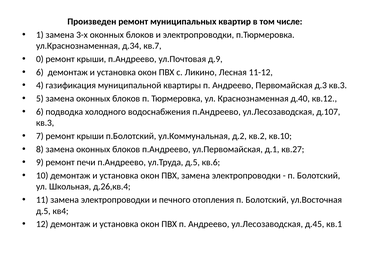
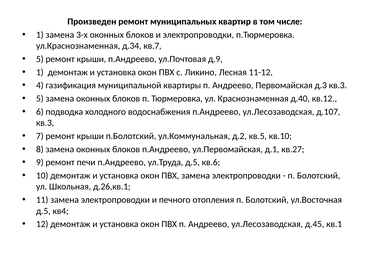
0: 0 -> 5 (40, 59)
6: 6 -> 1 (40, 72)
кв.2: кв.2 -> кв.5 (258, 136)
д.26,кв.4: д.26,кв.4 -> д.26,кв.1 (112, 186)
